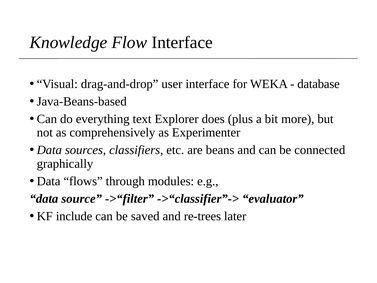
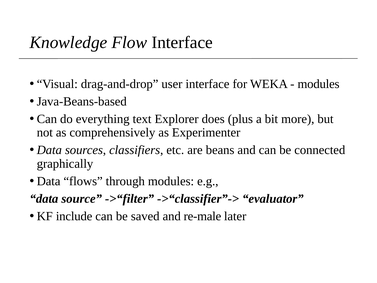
database: database -> modules (319, 84)
re-trees: re-trees -> re-male (202, 216)
